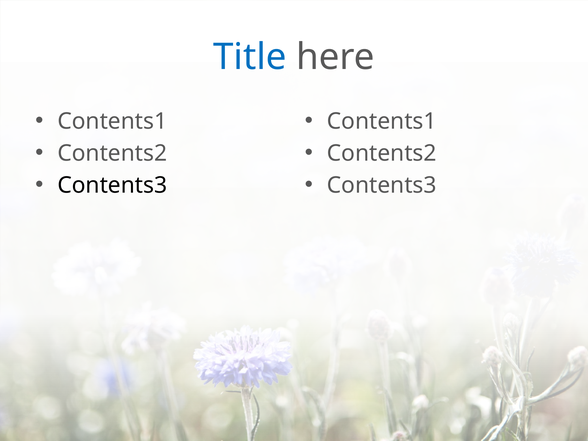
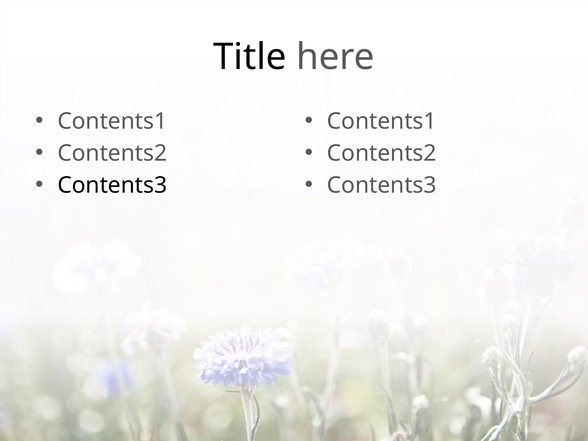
Title colour: blue -> black (250, 57)
